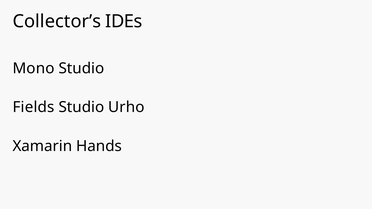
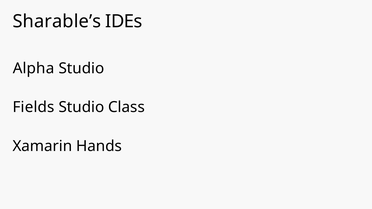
Collector’s: Collector’s -> Sharable’s (57, 21)
Mono: Mono -> Alpha (34, 68)
Urho: Urho -> Class (126, 107)
